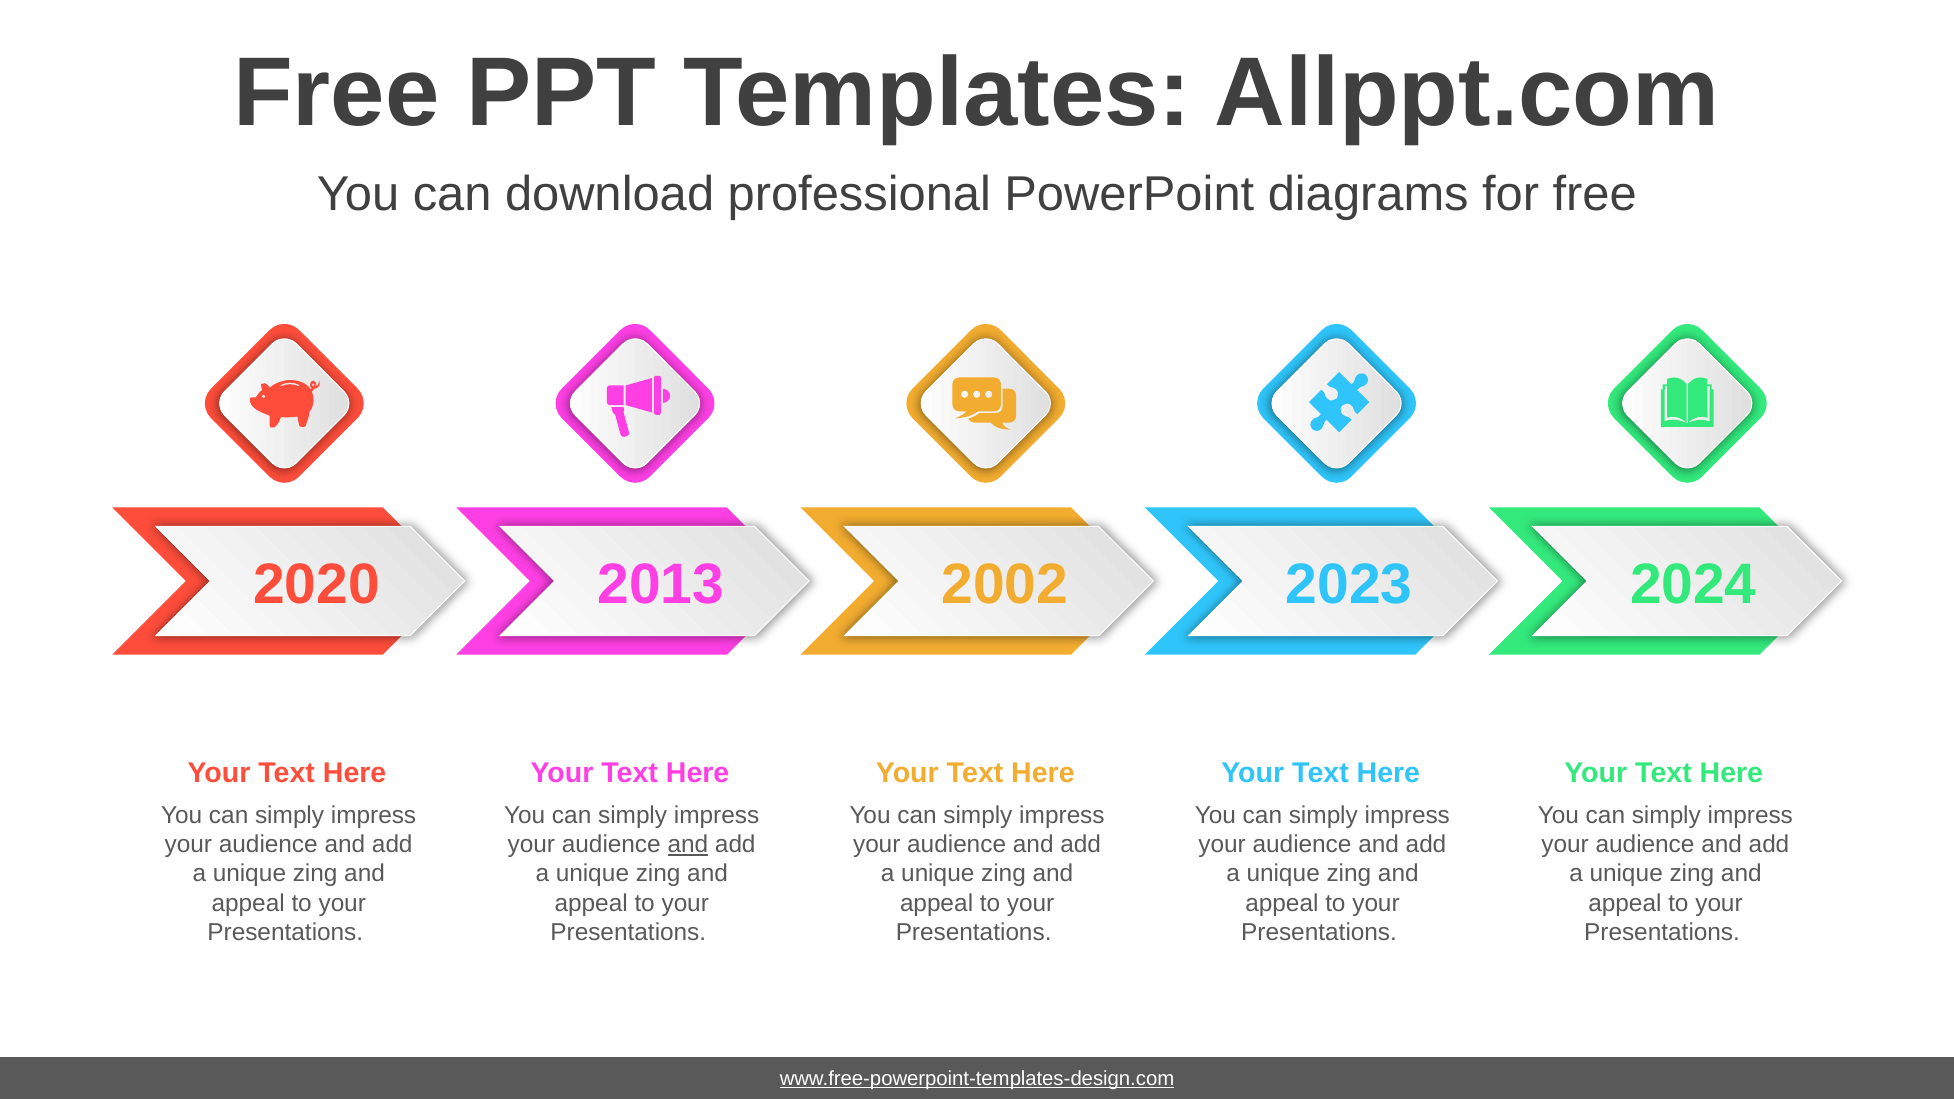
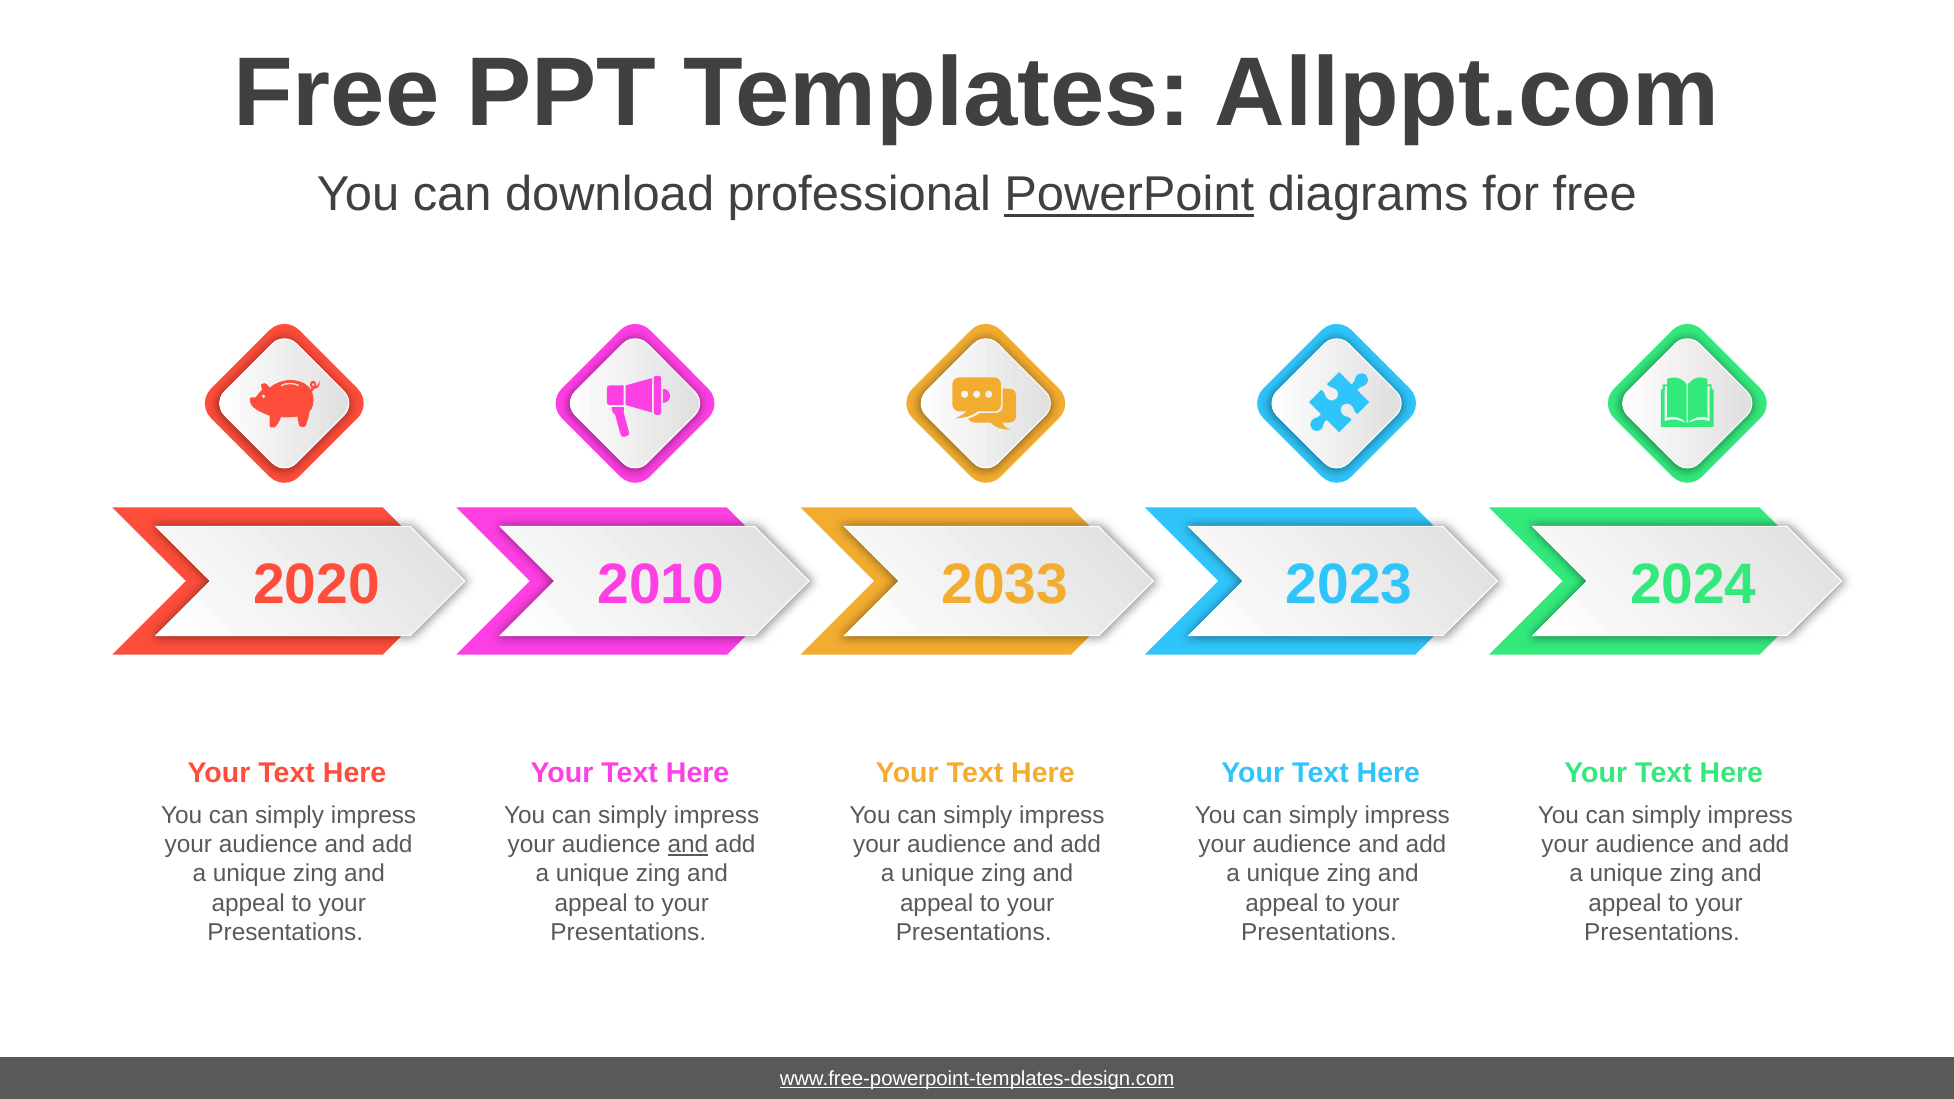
PowerPoint underline: none -> present (1129, 194)
2013: 2013 -> 2010 (661, 585)
2002: 2002 -> 2033 (1005, 585)
